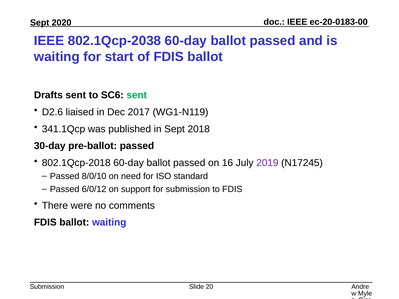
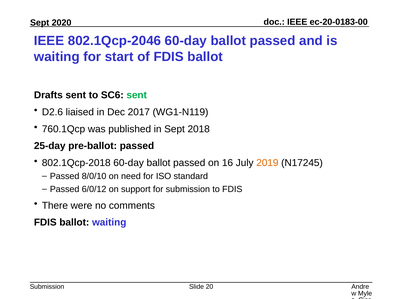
802.1Qcp-2038: 802.1Qcp-2038 -> 802.1Qcp-2046 (114, 41)
341.1Qcp: 341.1Qcp -> 760.1Qcp (64, 129)
30-day: 30-day -> 25-day (50, 146)
2019 colour: purple -> orange (267, 163)
